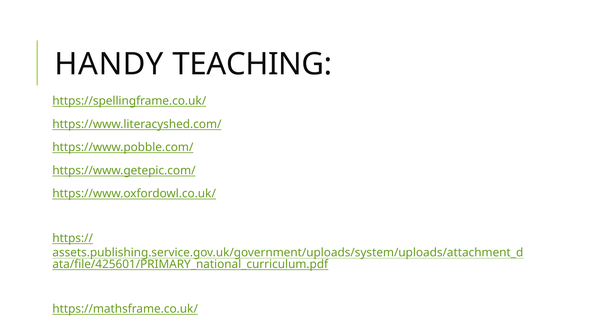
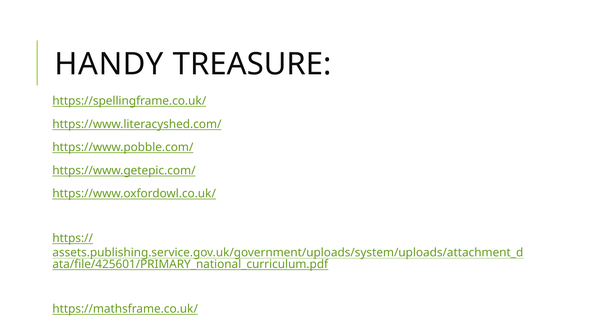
TEACHING: TEACHING -> TREASURE (252, 64)
